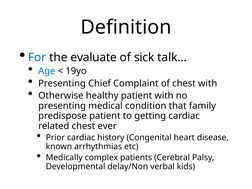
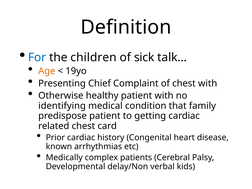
evaluate: evaluate -> children (94, 57)
Age colour: blue -> orange (47, 71)
presenting: presenting -> identifying (62, 106)
ever: ever -> card (107, 126)
